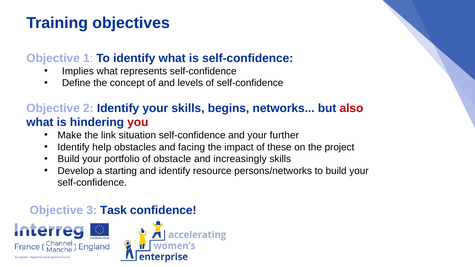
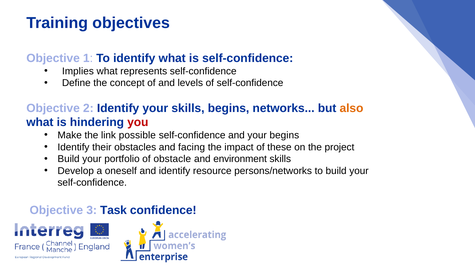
also colour: red -> orange (351, 108)
situation: situation -> possible (137, 135)
your further: further -> begins (284, 135)
help: help -> their (102, 147)
increasingly: increasingly -> environment (240, 159)
starting: starting -> oneself (121, 171)
